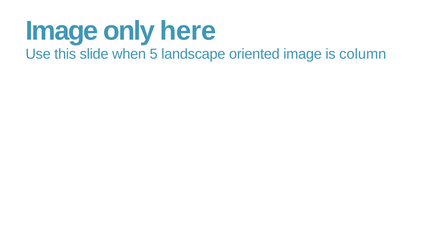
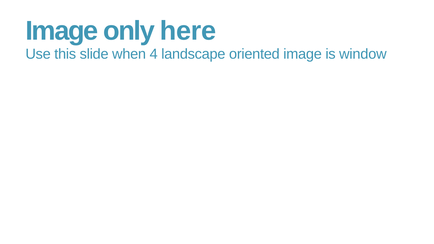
5: 5 -> 4 (154, 54)
column: column -> window (363, 54)
